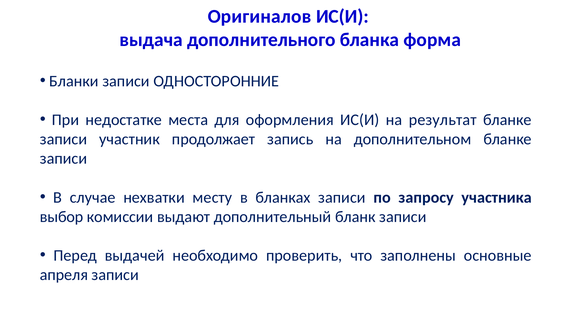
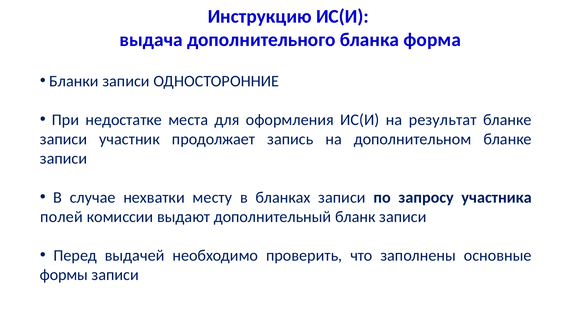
Оригиналов: Оригиналов -> Инструкцию (260, 17)
выбор: выбор -> полей (62, 217)
апреля: апреля -> формы (64, 275)
